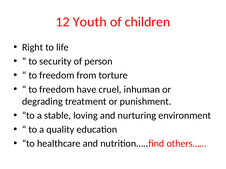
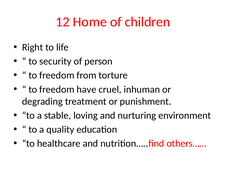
Youth: Youth -> Home (90, 22)
